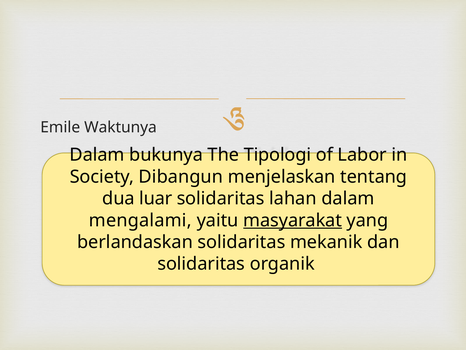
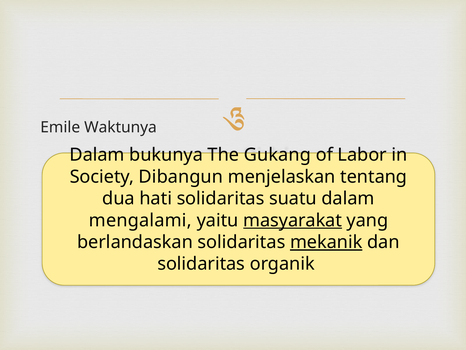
Tipologi: Tipologi -> Gukang (277, 155)
luar: luar -> hati (156, 198)
lahan: lahan -> suatu (293, 198)
mekanik underline: none -> present (326, 242)
